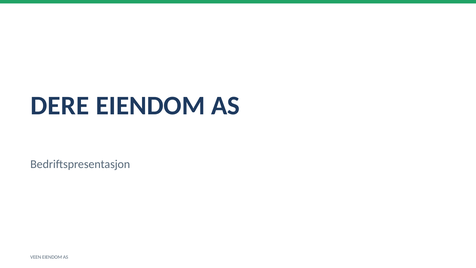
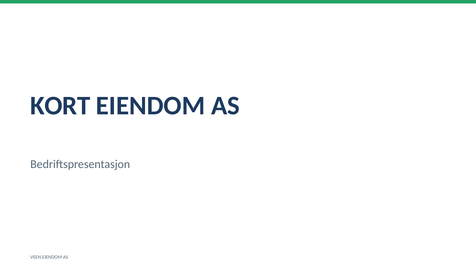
DERE: DERE -> KORT (60, 106)
